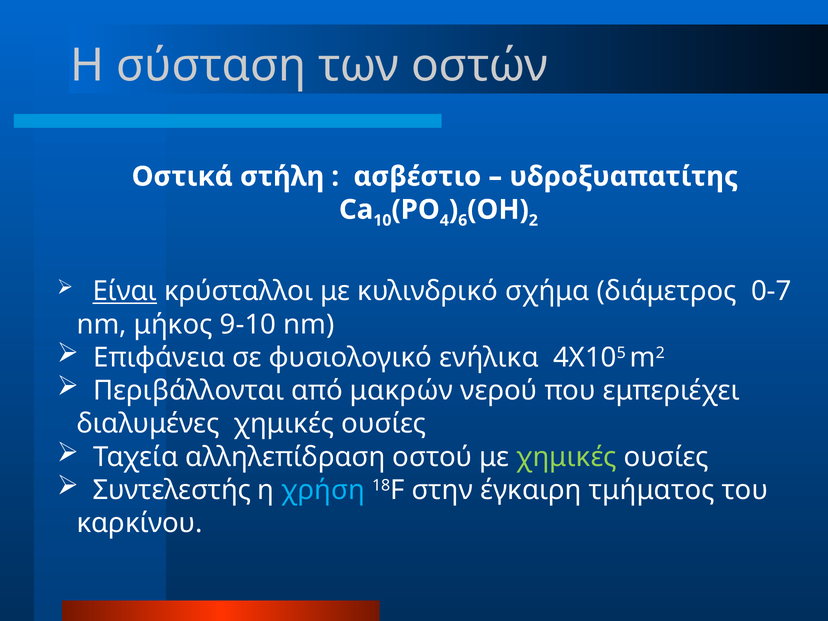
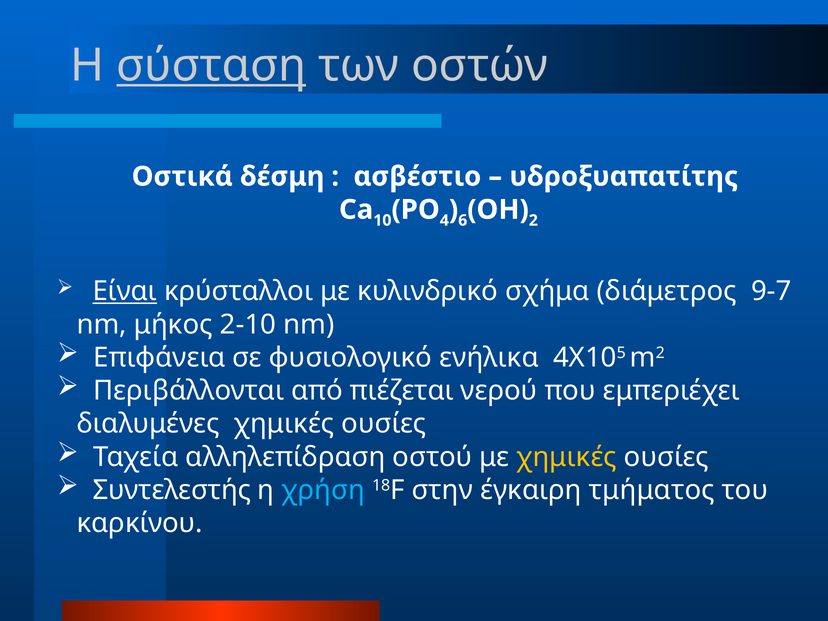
σύσταση underline: none -> present (211, 65)
στήλη: στήλη -> δέσμη (282, 177)
0-7: 0-7 -> 9-7 (771, 291)
9-10: 9-10 -> 2-10 (248, 324)
μακρών: μακρών -> πιέζεται (402, 391)
χημικές colour: light green -> yellow (567, 457)
